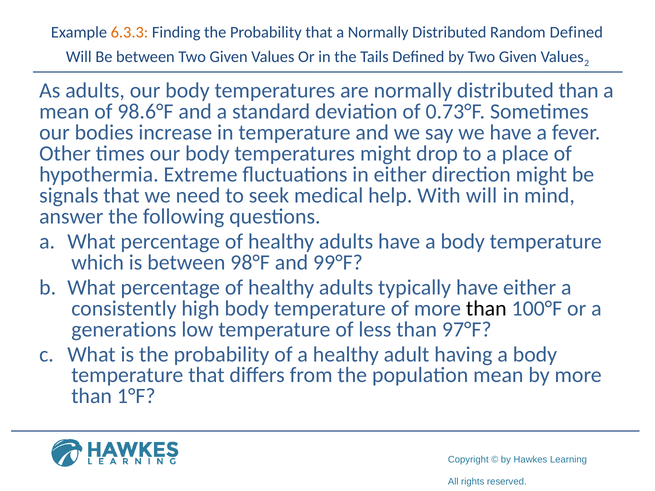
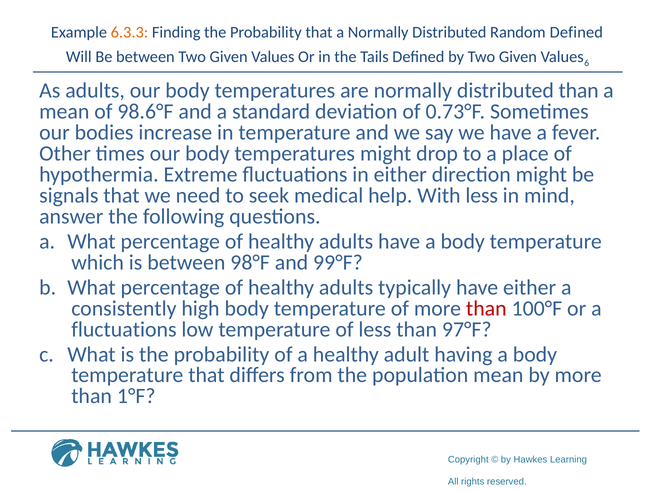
2: 2 -> 6 (587, 63)
With will: will -> less (482, 196)
than colour: black -> red (486, 309)
generations: generations -> fluctuations (124, 329)
